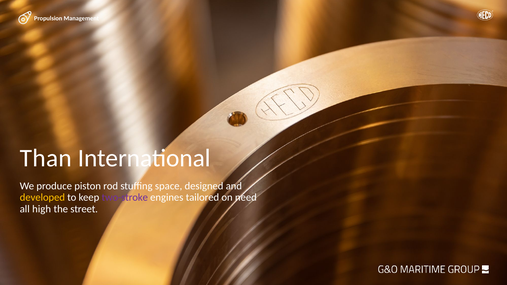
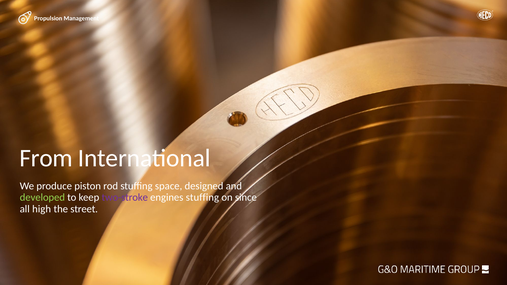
Than: Than -> From (46, 158)
developed colour: yellow -> light green (42, 198)
engines tailored: tailored -> stuffing (202, 198)
need: need -> since (246, 198)
